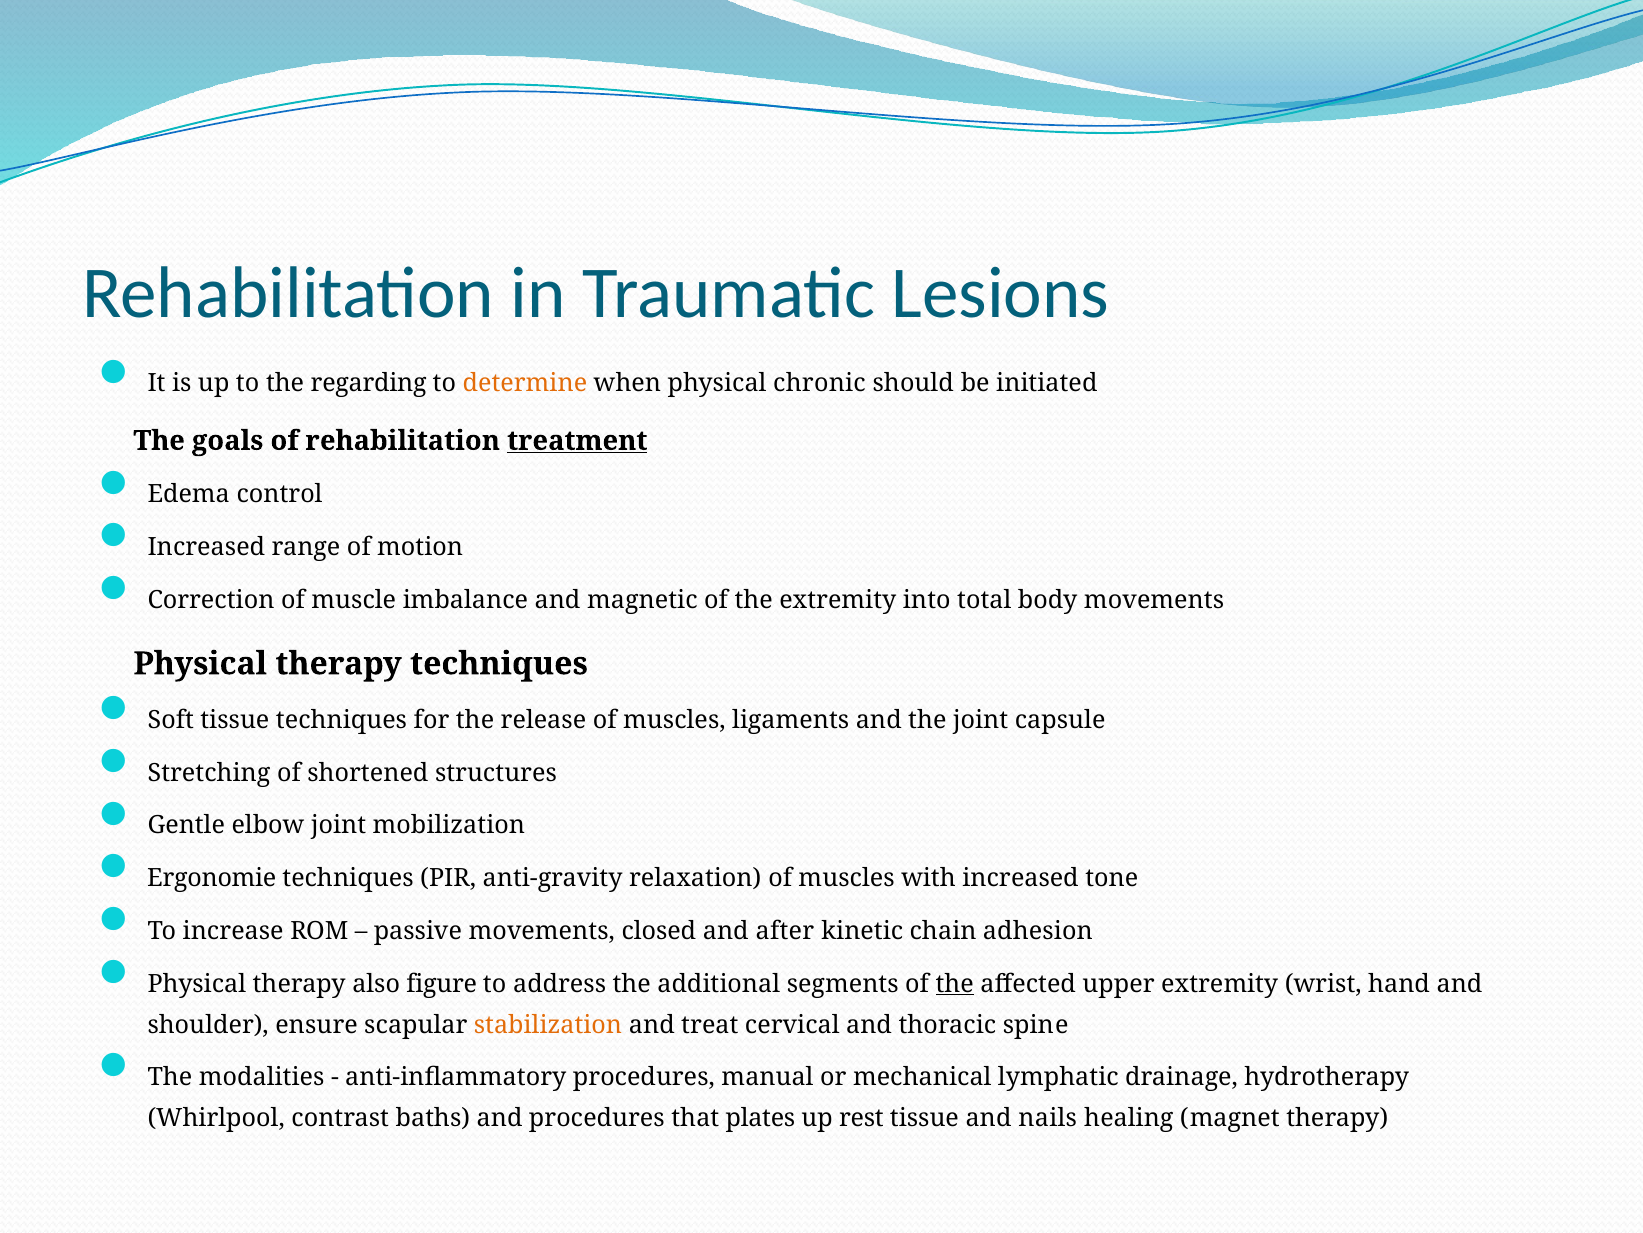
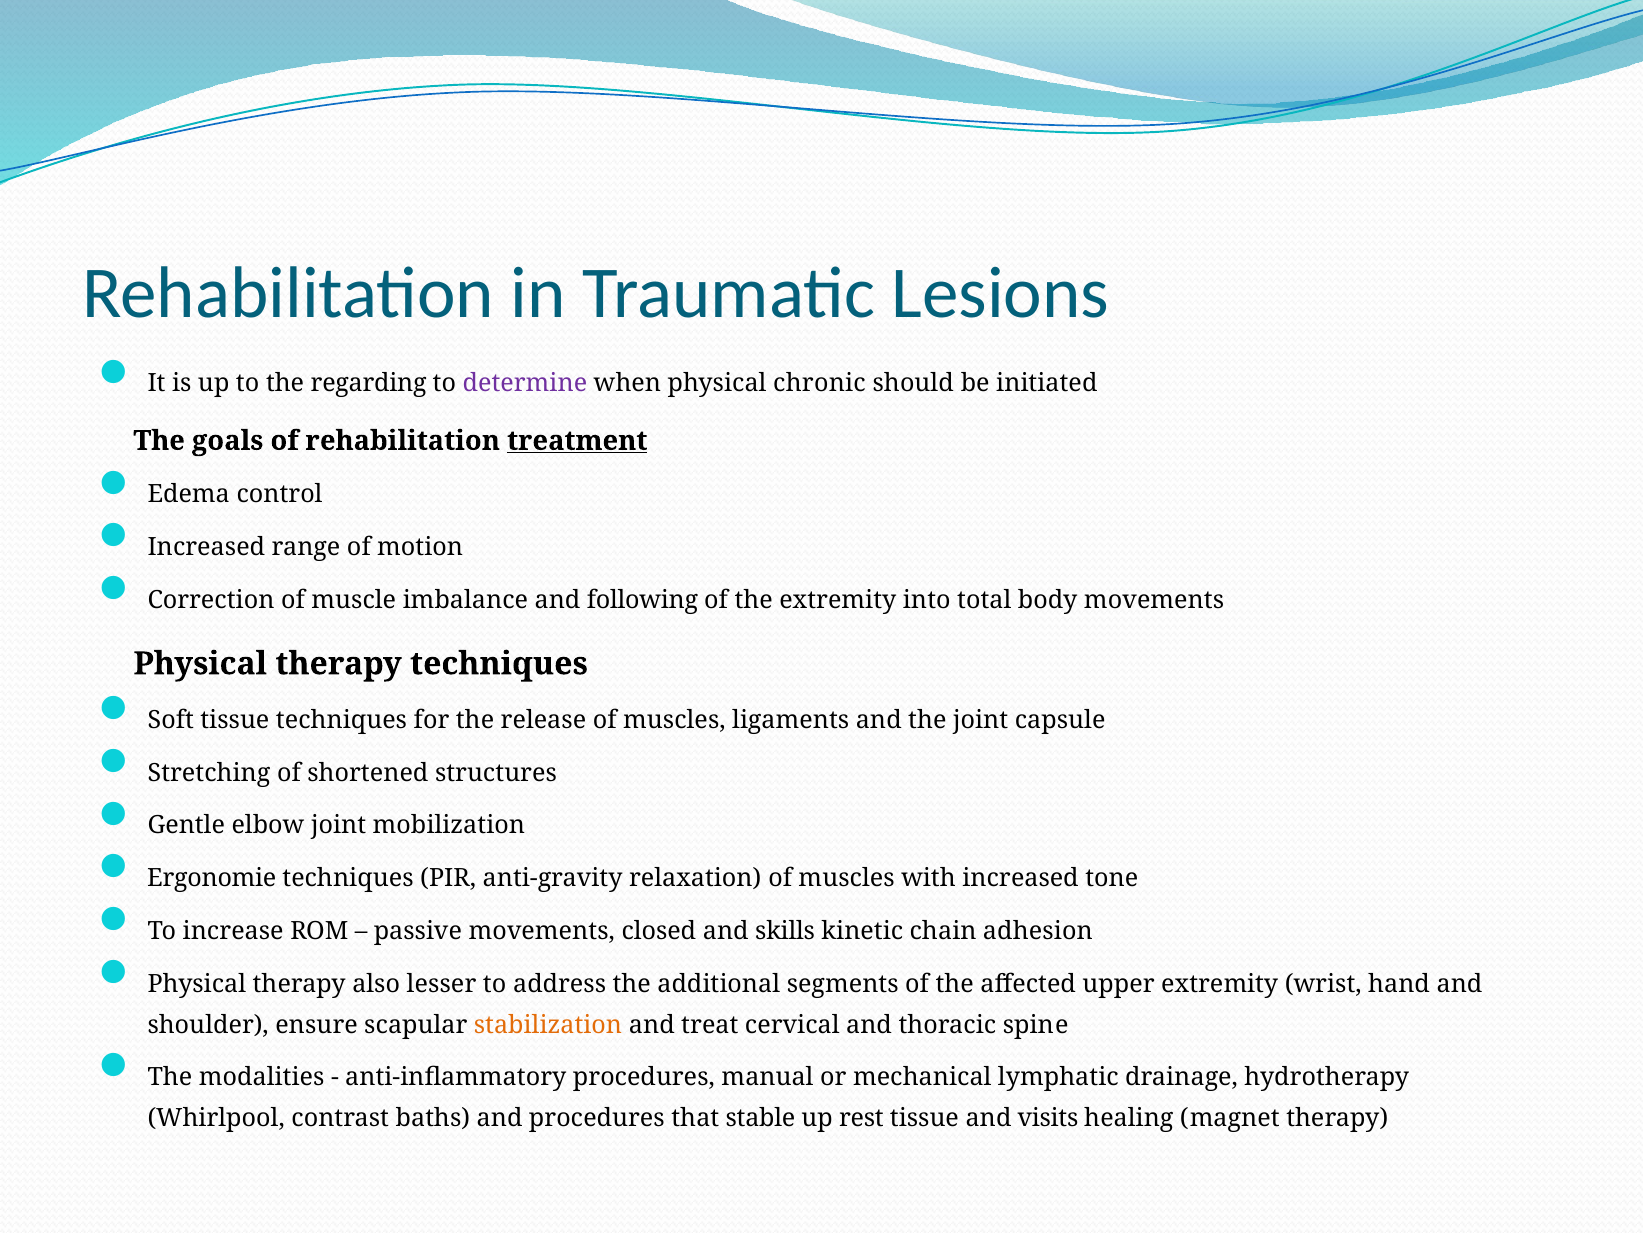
determine colour: orange -> purple (525, 383)
magnetic: magnetic -> following (643, 600)
after: after -> skills (785, 931)
figure: figure -> lesser (442, 983)
the underline: present -> none (955, 983)
plates: plates -> stable (760, 1118)
nails: nails -> visits (1048, 1118)
